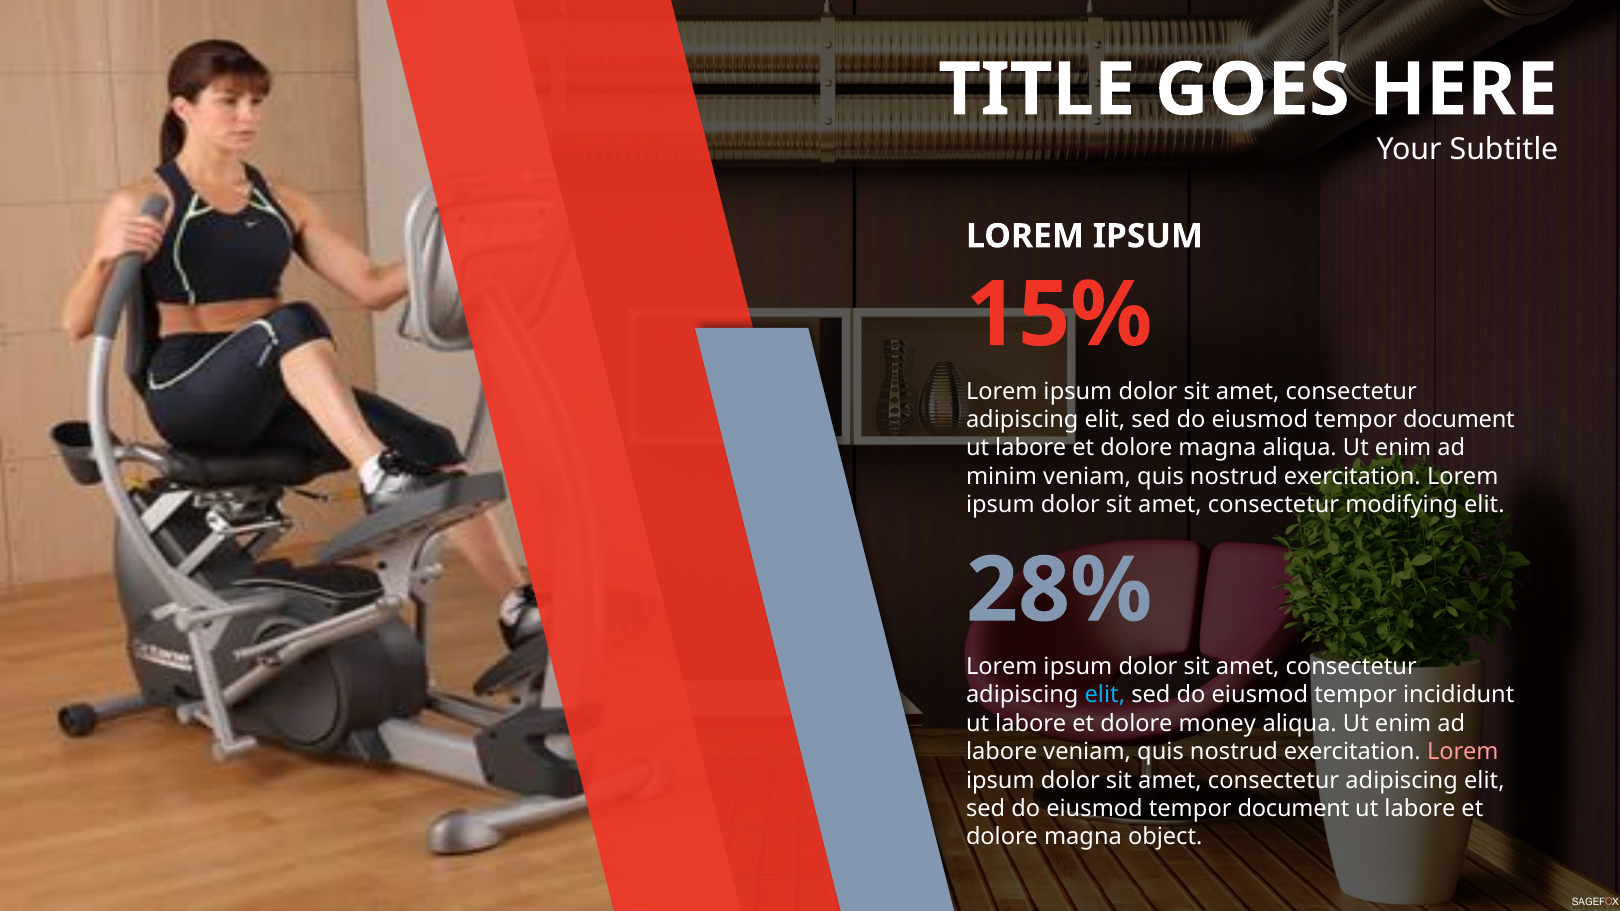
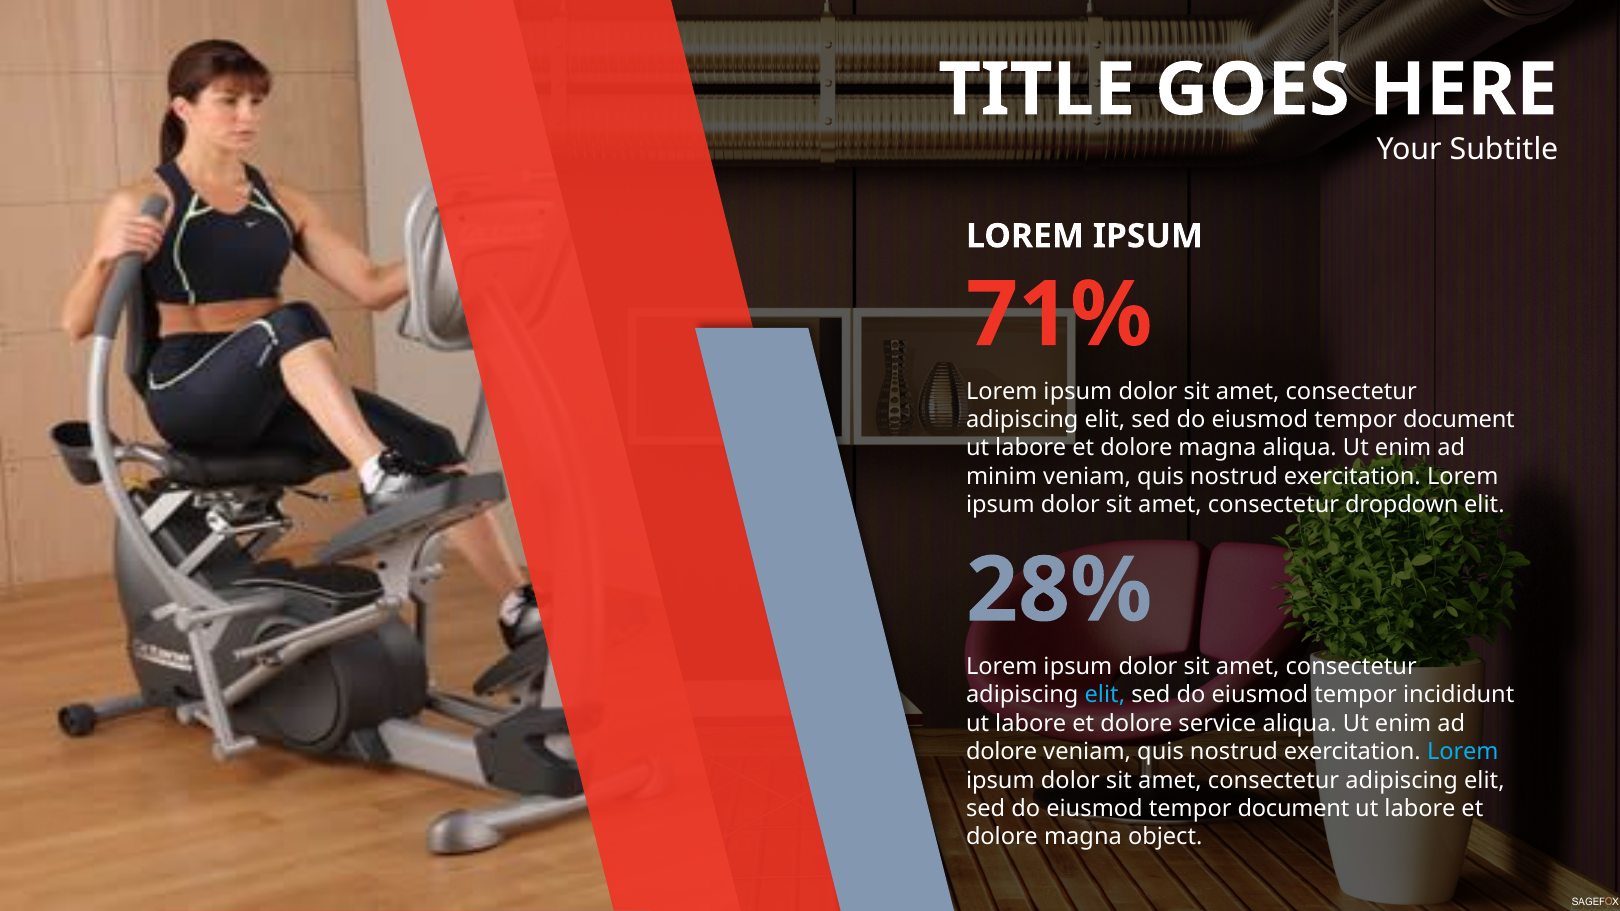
15%: 15% -> 71% (1059, 315)
modifying: modifying -> dropdown (1402, 505)
money: money -> service (1217, 724)
labore: labore -> dolore (1002, 752)
Lorem colour: pink -> light blue (1463, 752)
